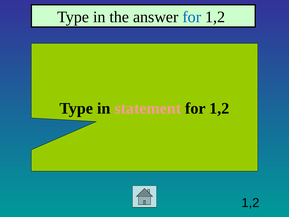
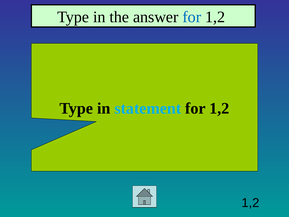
statement colour: pink -> light blue (148, 108)
